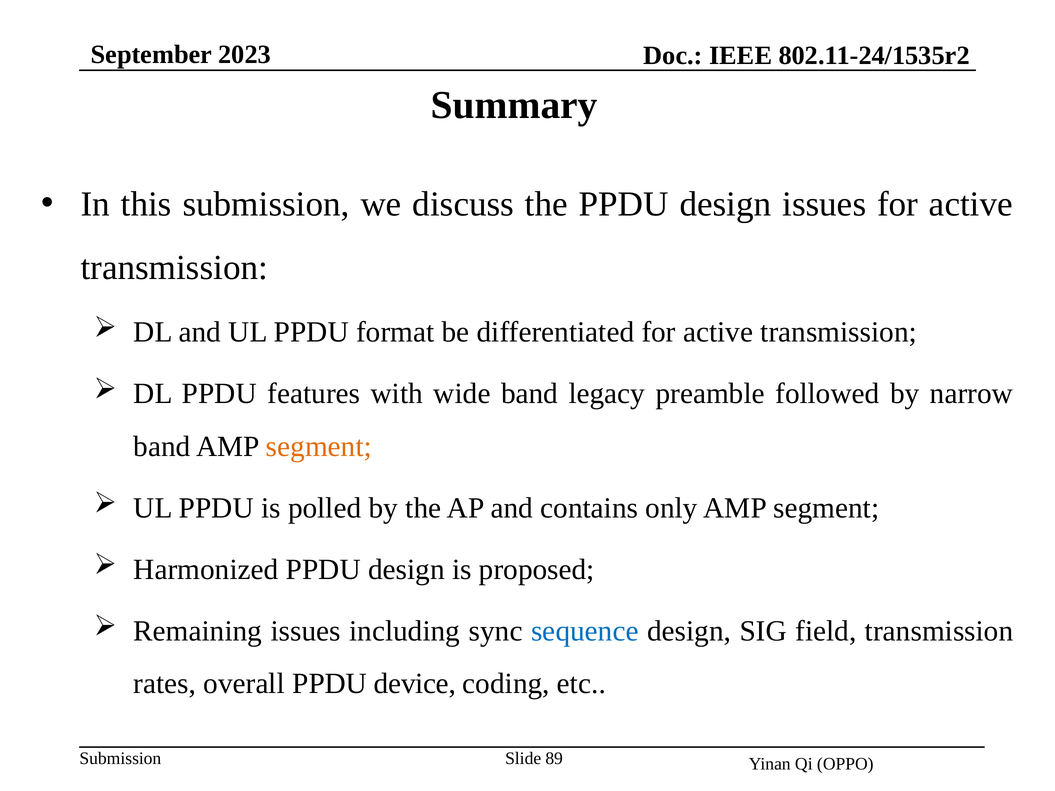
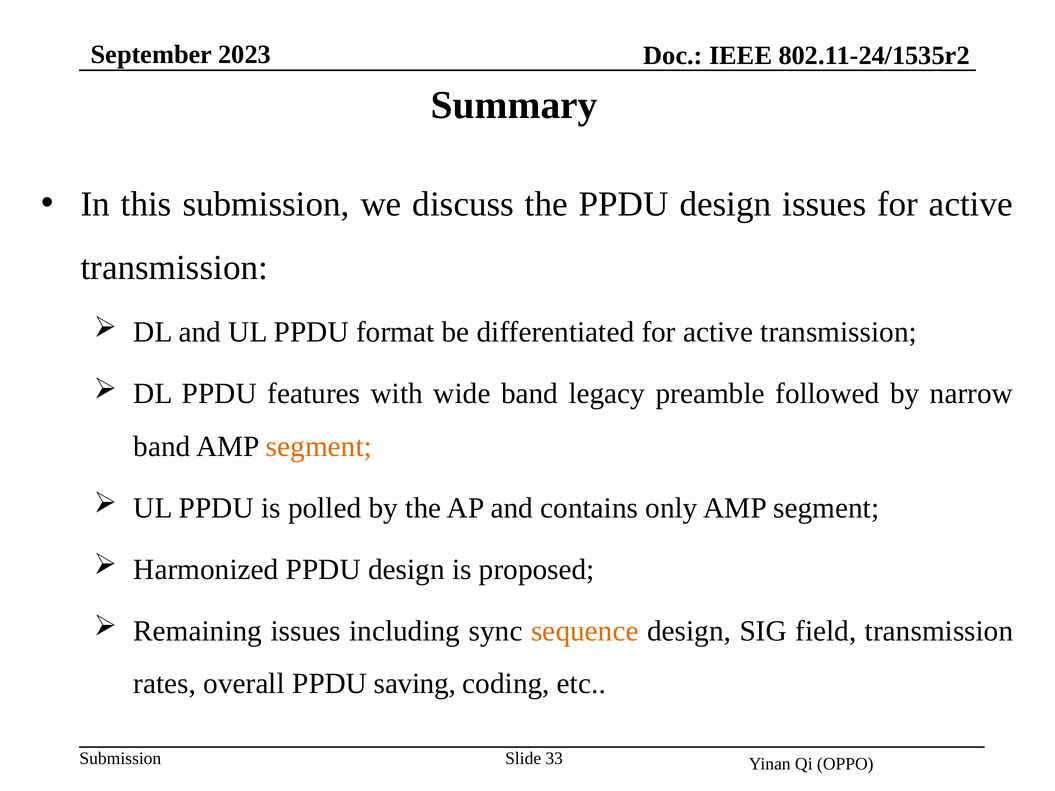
sequence colour: blue -> orange (585, 631)
device: device -> saving (415, 684)
89: 89 -> 33 (554, 759)
